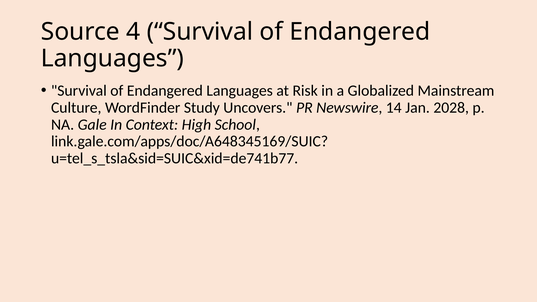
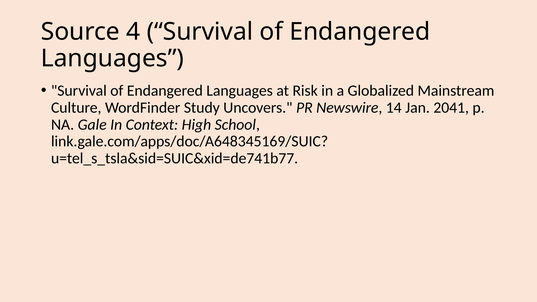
2028: 2028 -> 2041 (451, 108)
